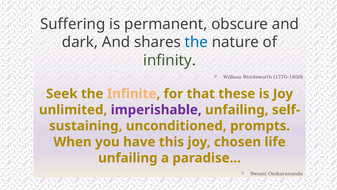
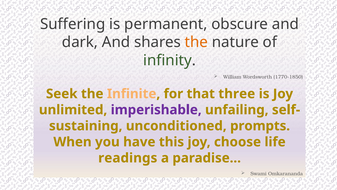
the colour: blue -> orange (196, 42)
these: these -> three (237, 94)
chosen: chosen -> choose (237, 142)
unfailing: unfailing -> readings (128, 158)
